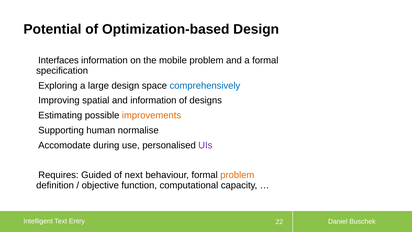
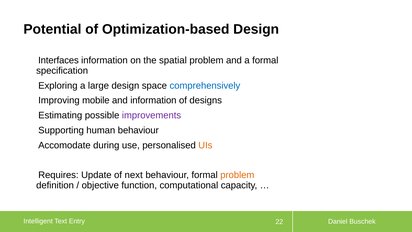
mobile: mobile -> spatial (173, 60)
spatial: spatial -> mobile (96, 100)
improvements colour: orange -> purple (152, 115)
human normalise: normalise -> behaviour (138, 130)
UIs colour: purple -> orange (205, 145)
Guided: Guided -> Update (96, 175)
